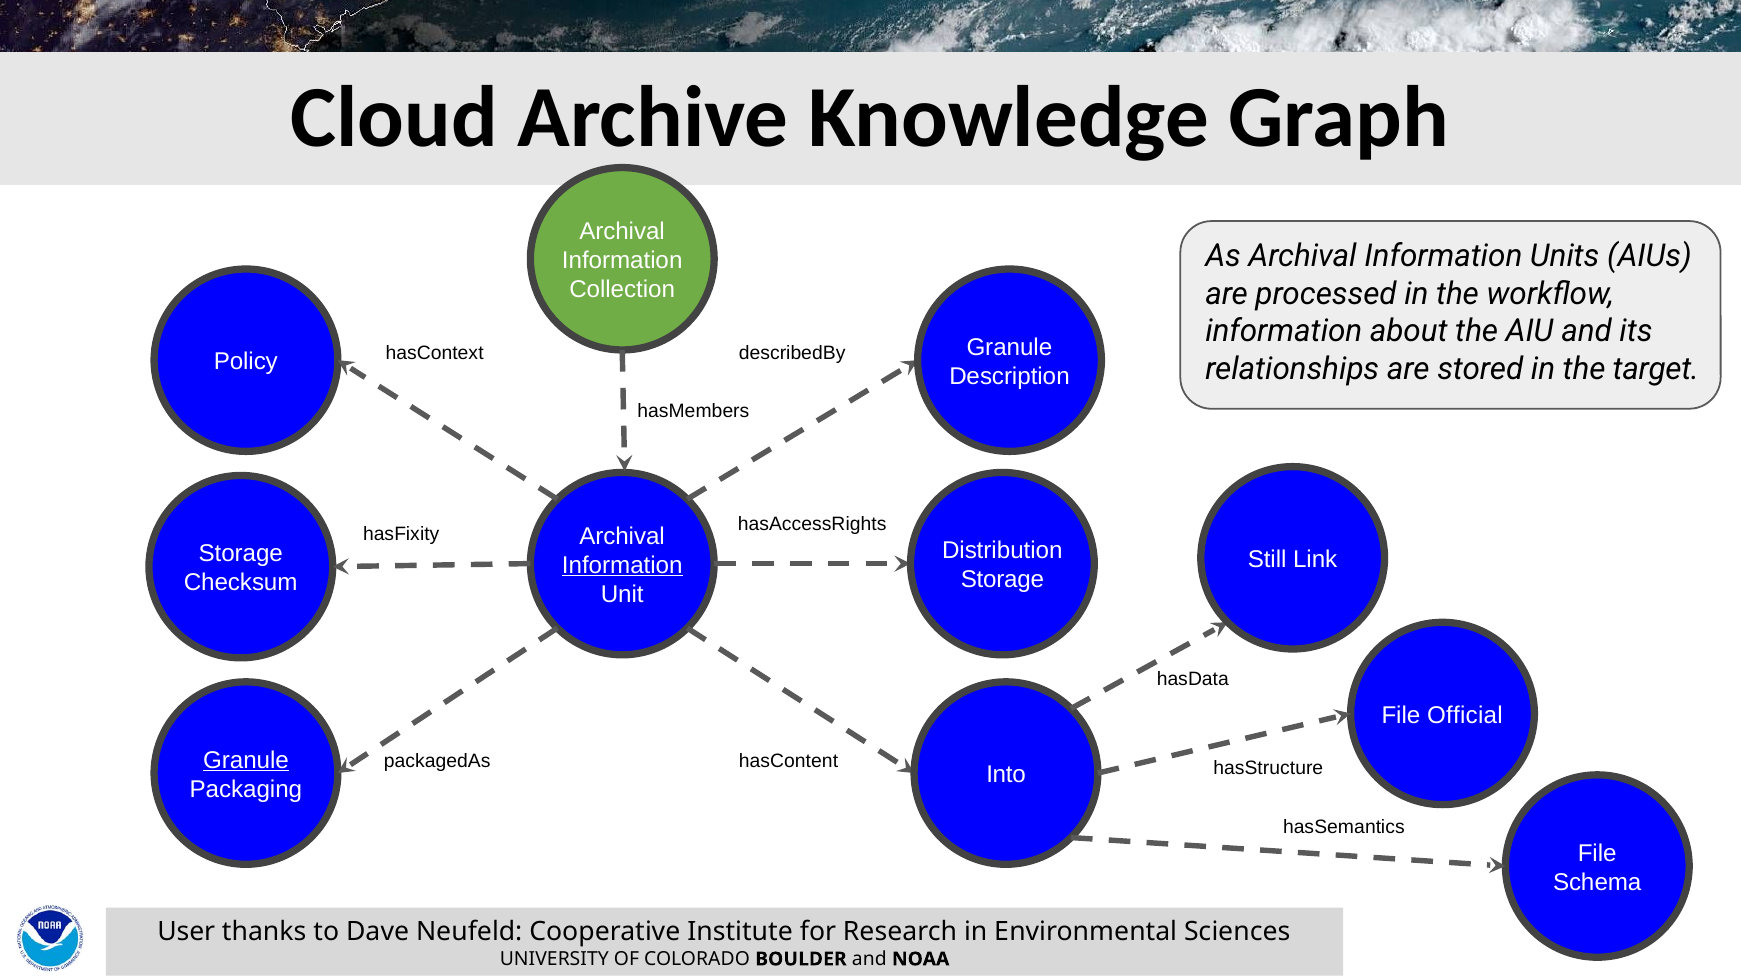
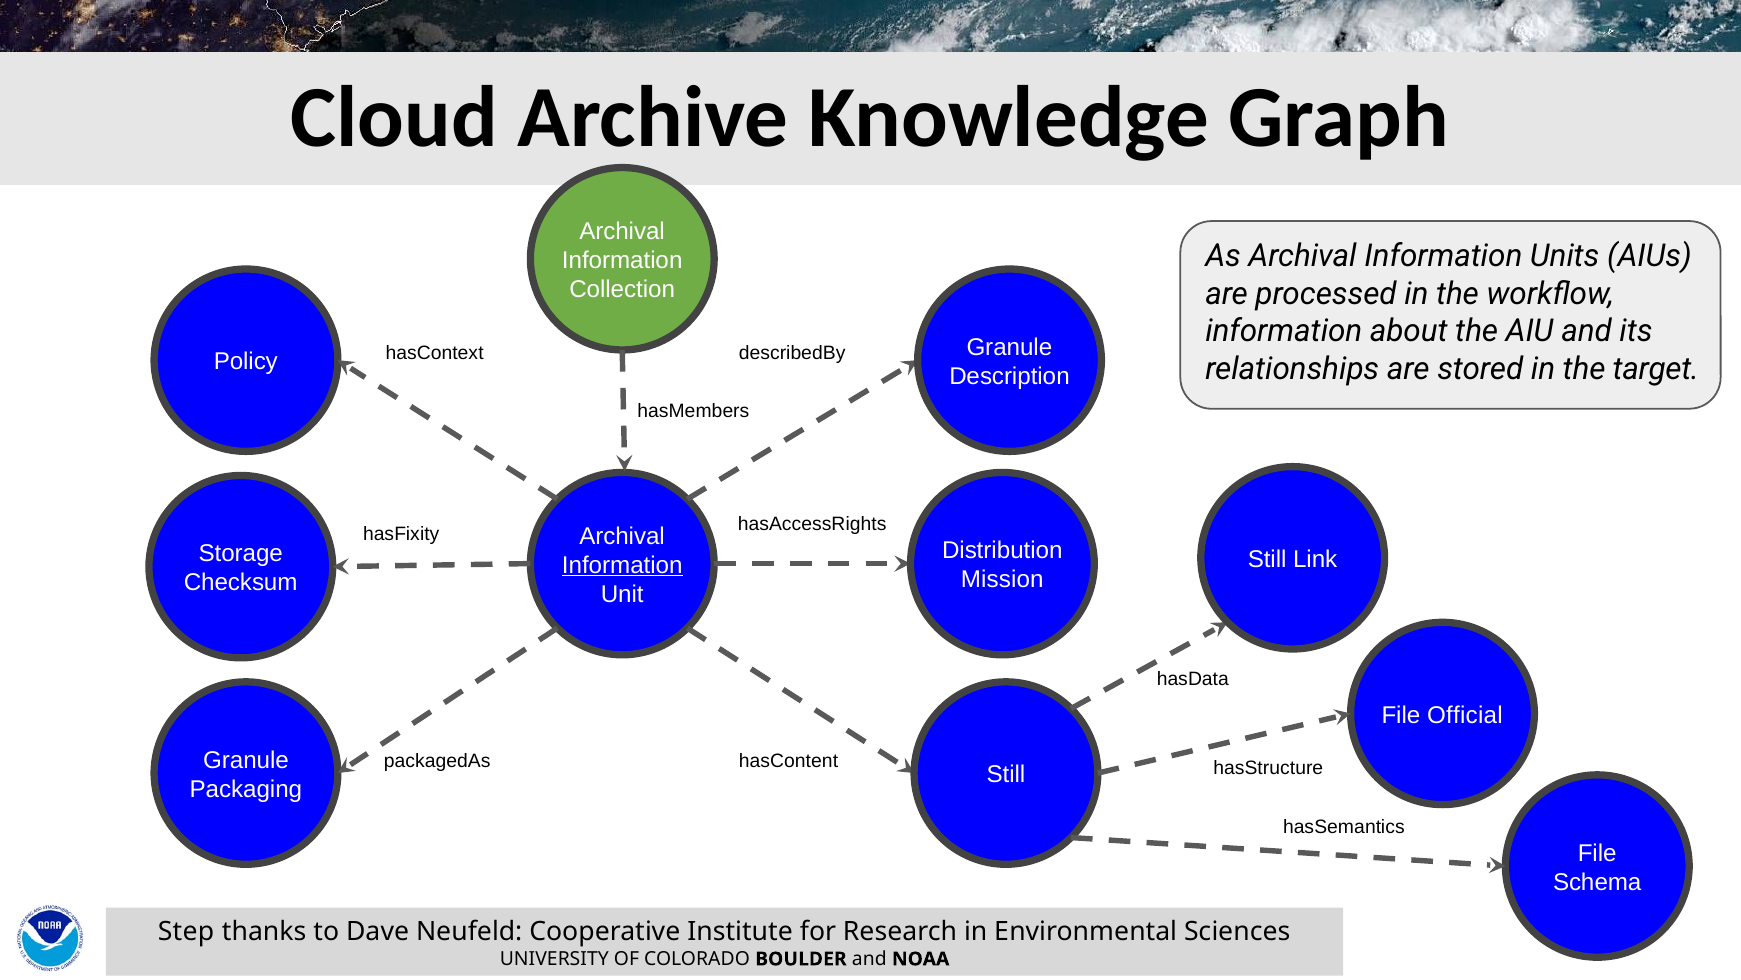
Storage: Storage -> Mission (1002, 579)
Granule underline: present -> none (246, 760)
Into: Into -> Still (1006, 774)
User: User -> Step (186, 931)
